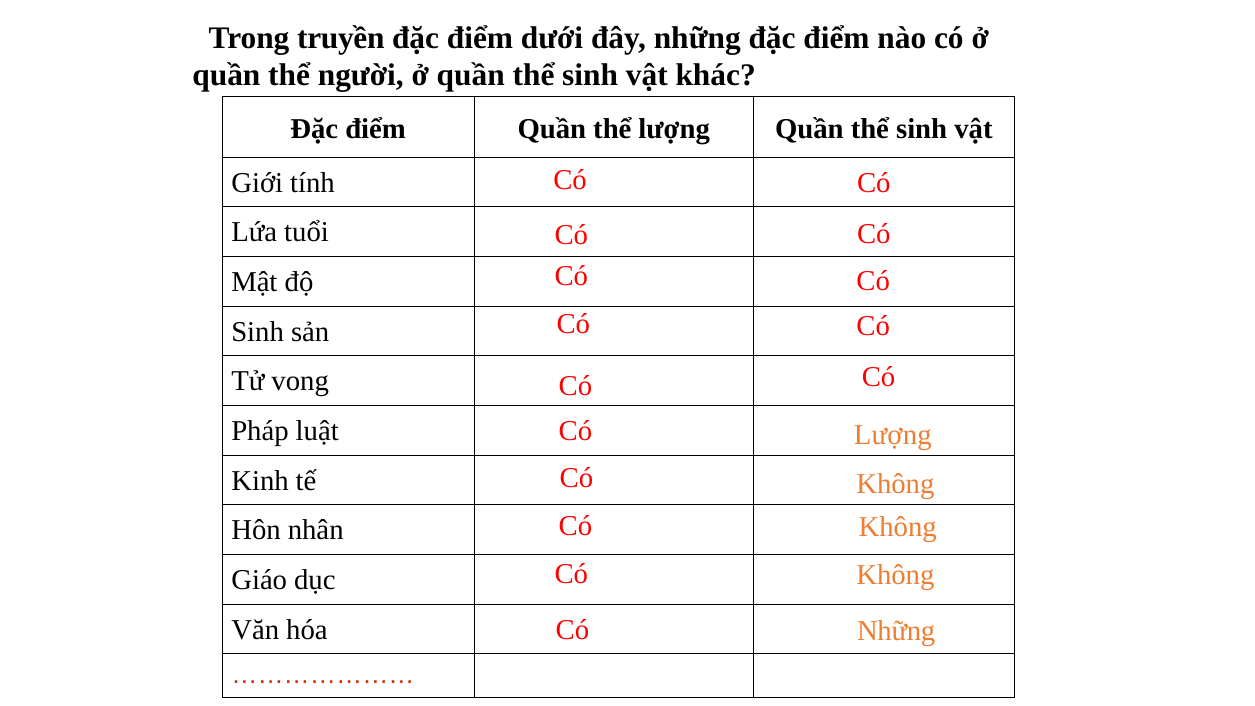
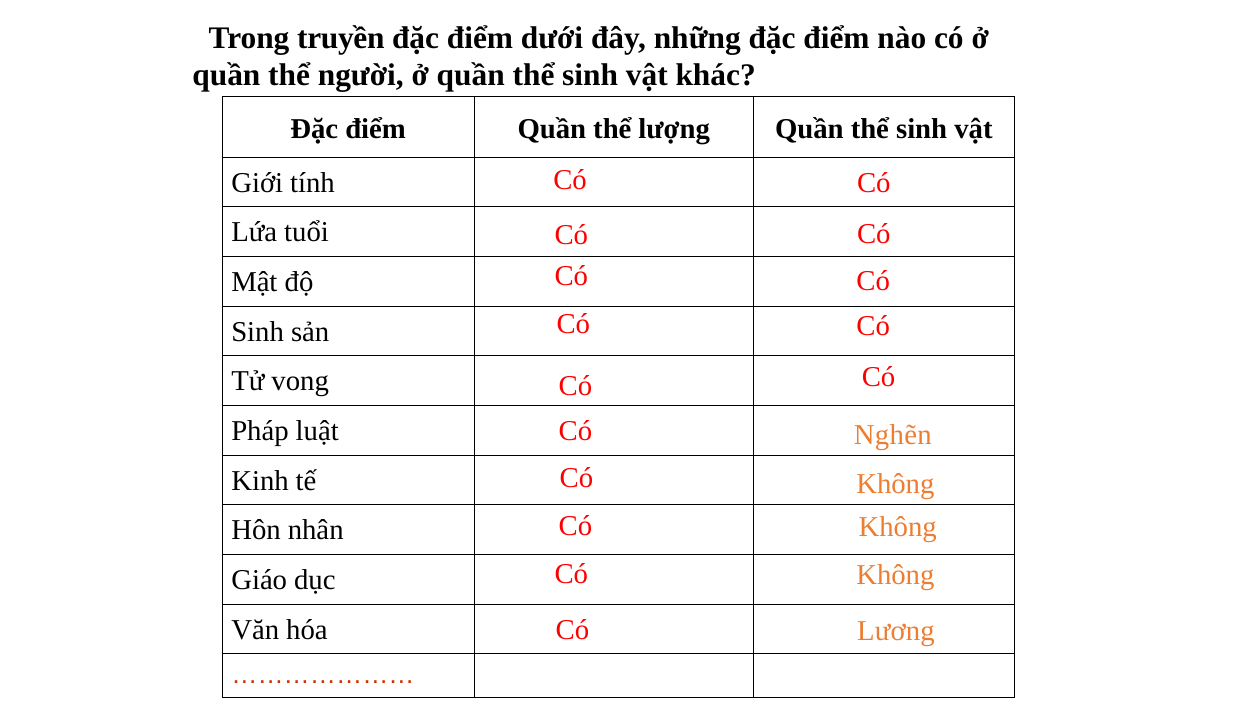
Lượng: Lượng -> Nghẽn (893, 435)
Những: Những -> Lương (896, 631)
